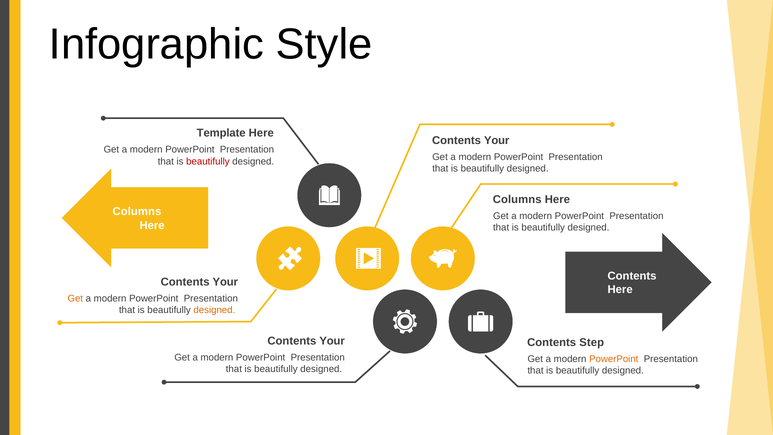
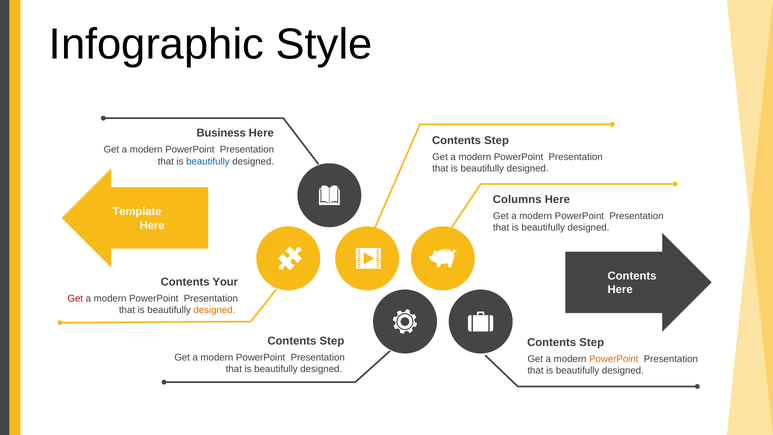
Template: Template -> Business (221, 133)
Your: Your -> Step (497, 140)
beautifully colour: red -> blue (208, 161)
Columns: Columns -> Template (137, 212)
Get colour: orange -> red (75, 298)
Your: Your -> Step (332, 341)
